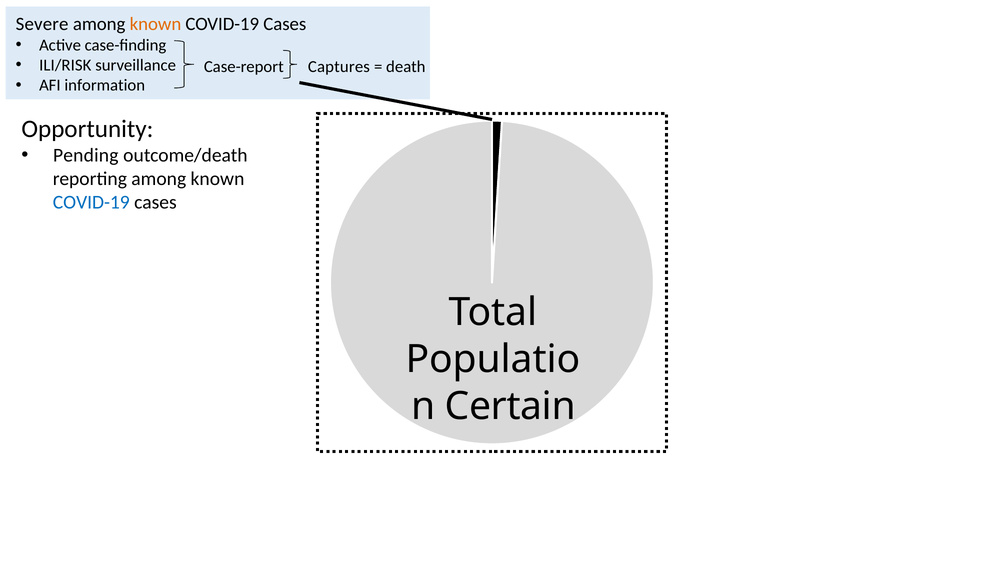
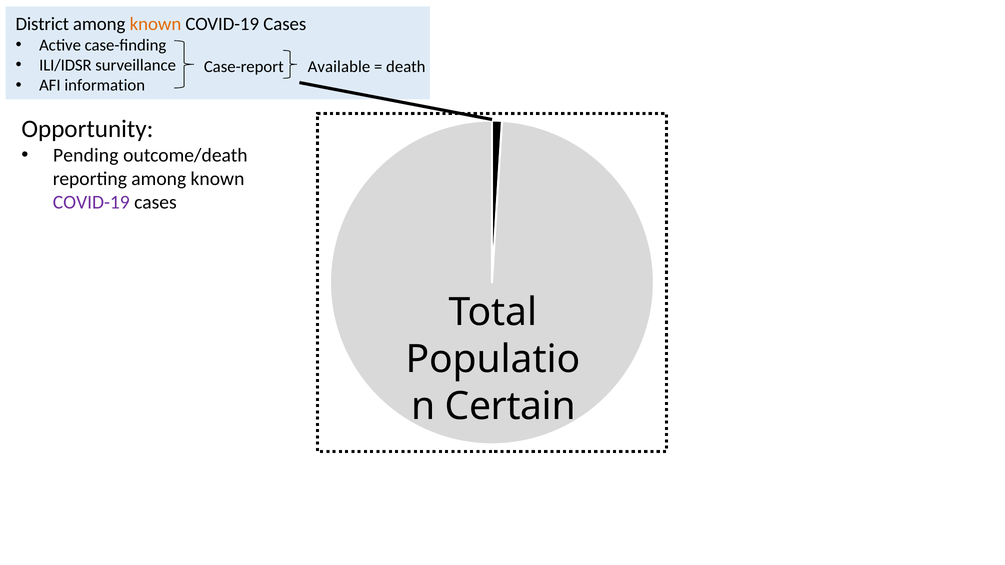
Severe: Severe -> District (42, 24)
ILI/RISK: ILI/RISK -> ILI/IDSR (65, 65)
Captures: Captures -> Available (339, 67)
COVID-19 colour: blue -> purple (91, 202)
